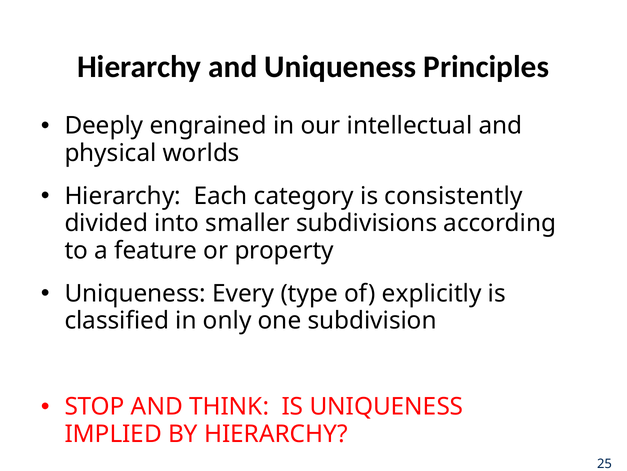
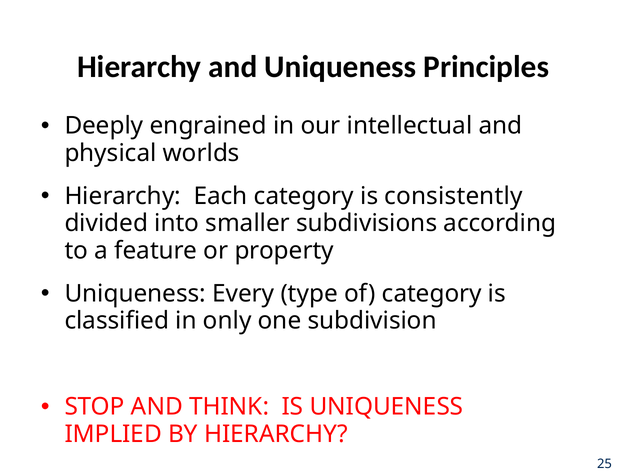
of explicitly: explicitly -> category (432, 293)
